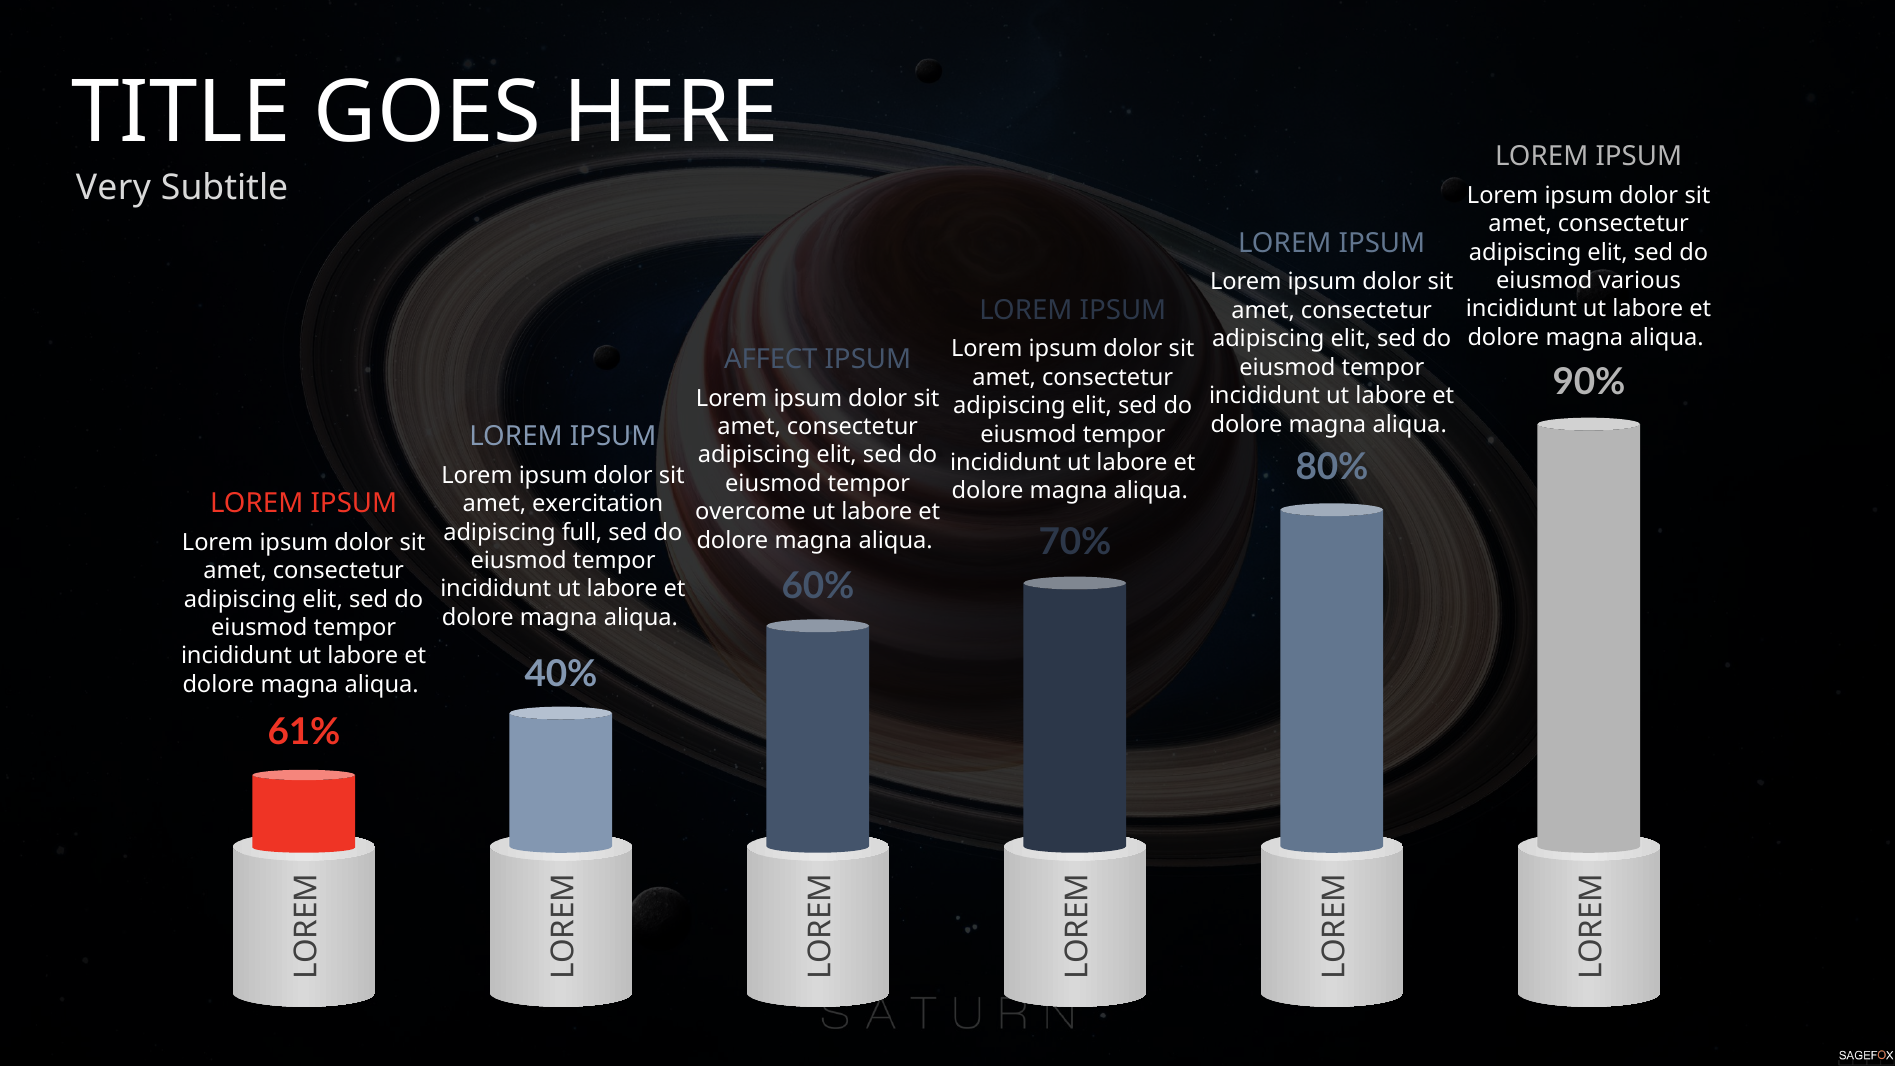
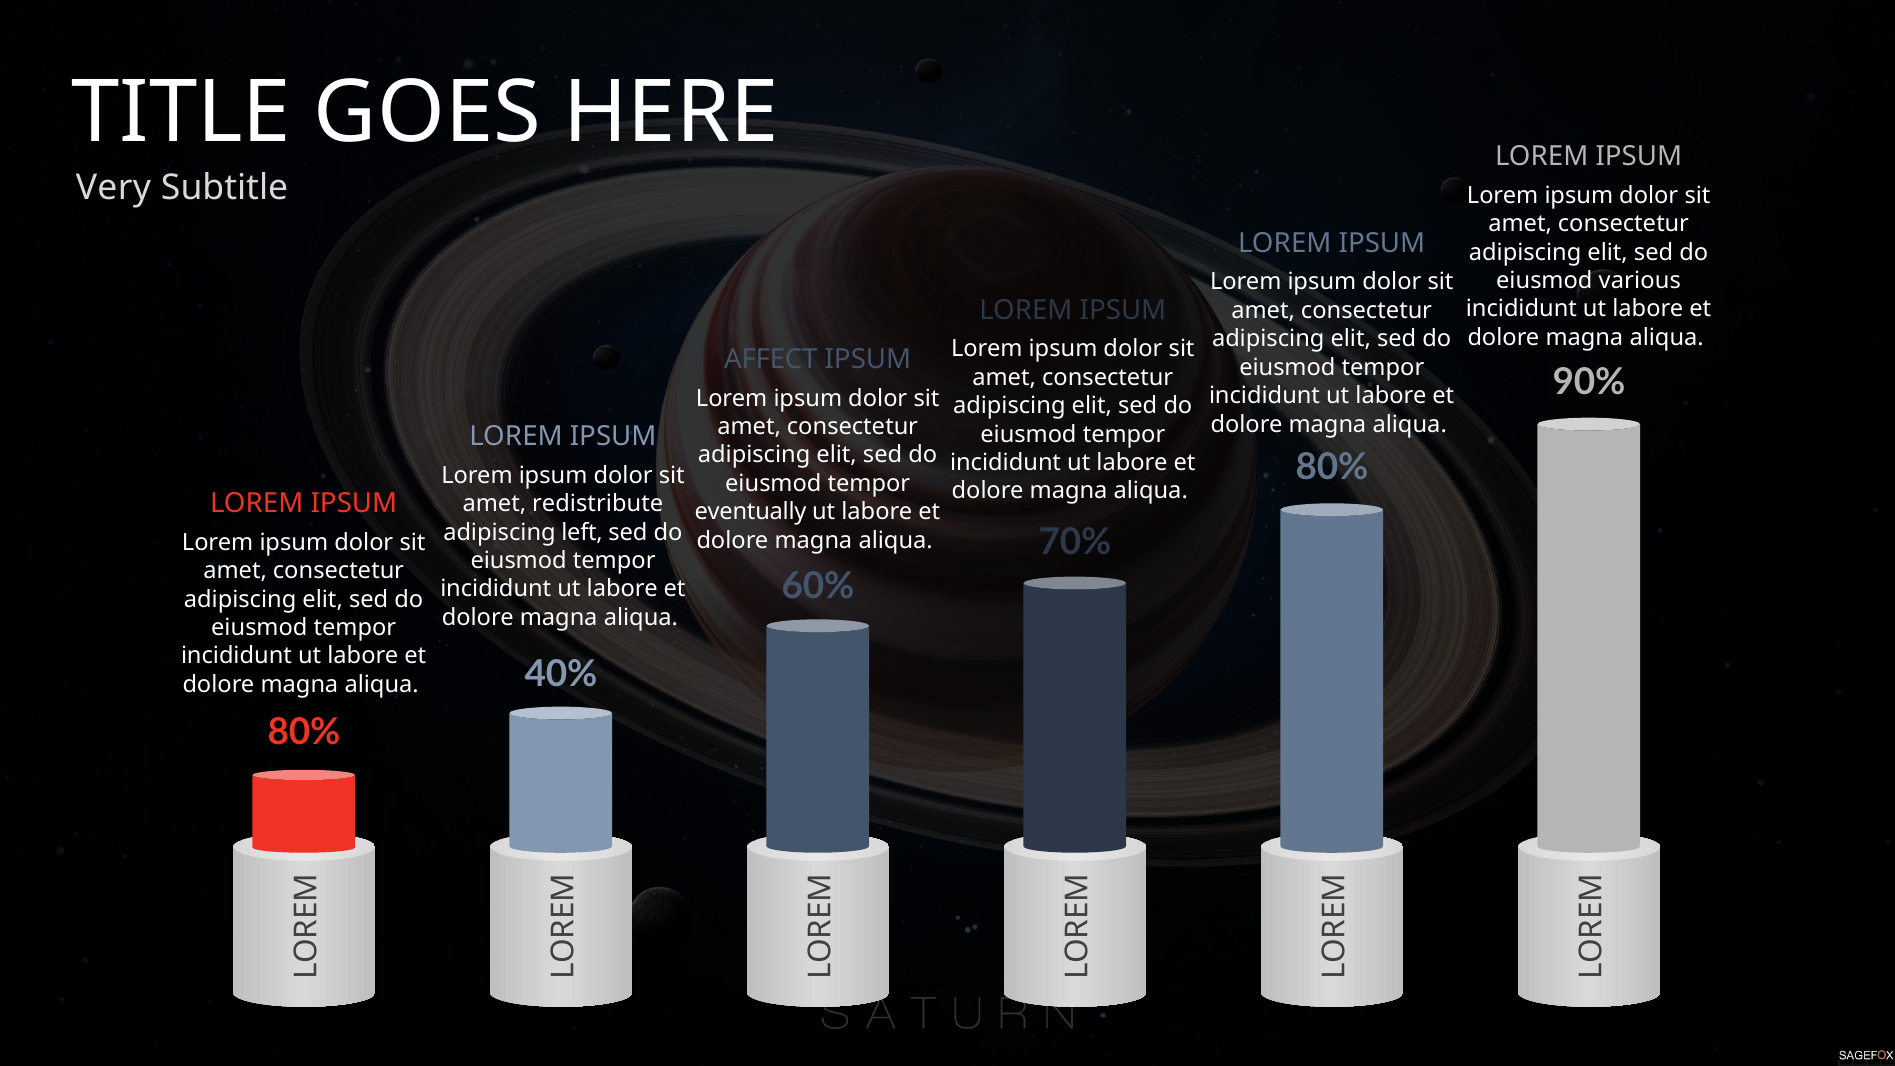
exercitation: exercitation -> redistribute (598, 504)
overcome: overcome -> eventually (751, 512)
full: full -> left (582, 532)
61%: 61% -> 80% (304, 733)
